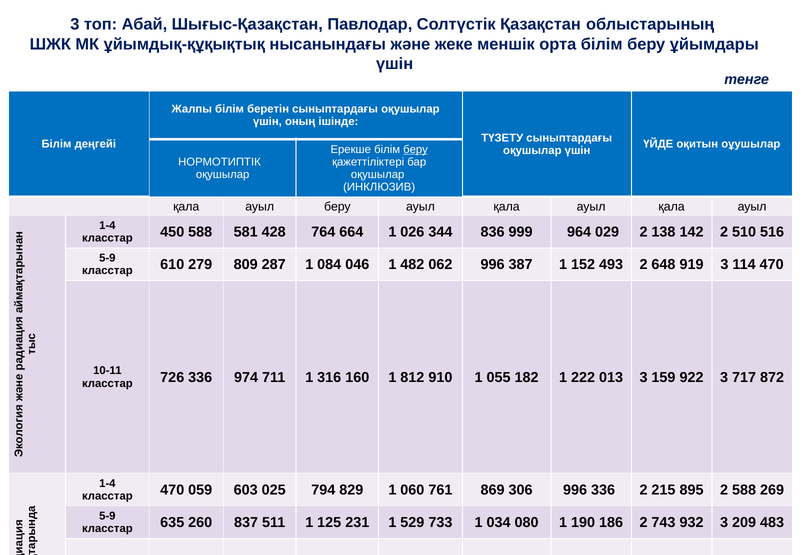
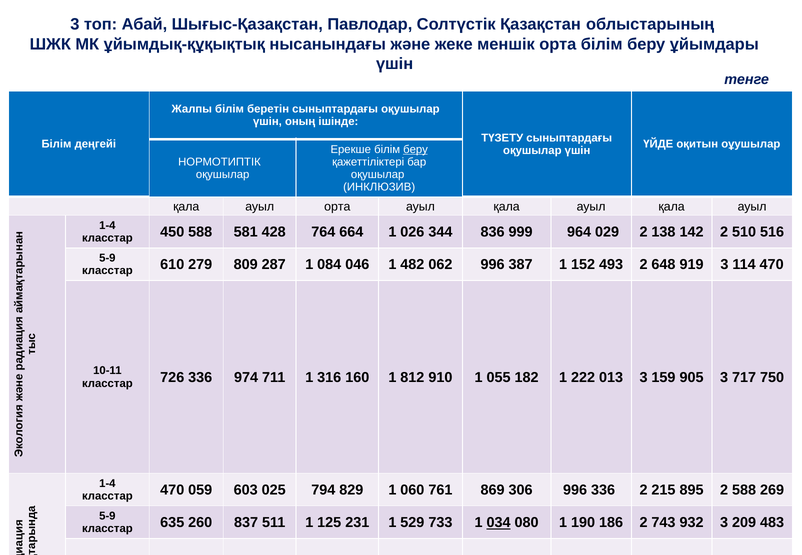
ауыл беру: беру -> орта (337, 207)
922: 922 -> 905 (692, 378)
872: 872 -> 750 (772, 378)
034 underline: none -> present (499, 523)
